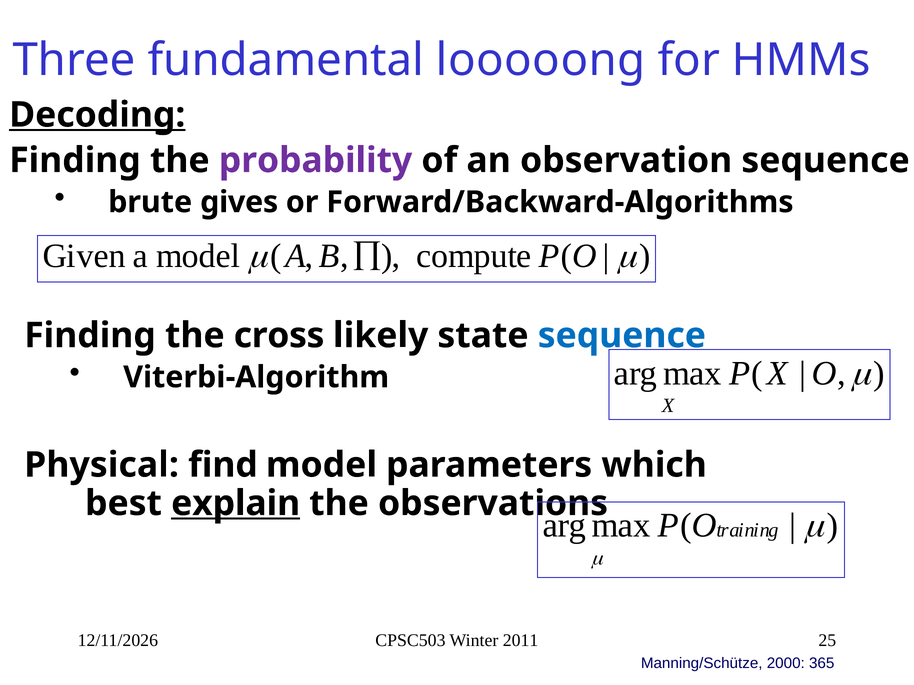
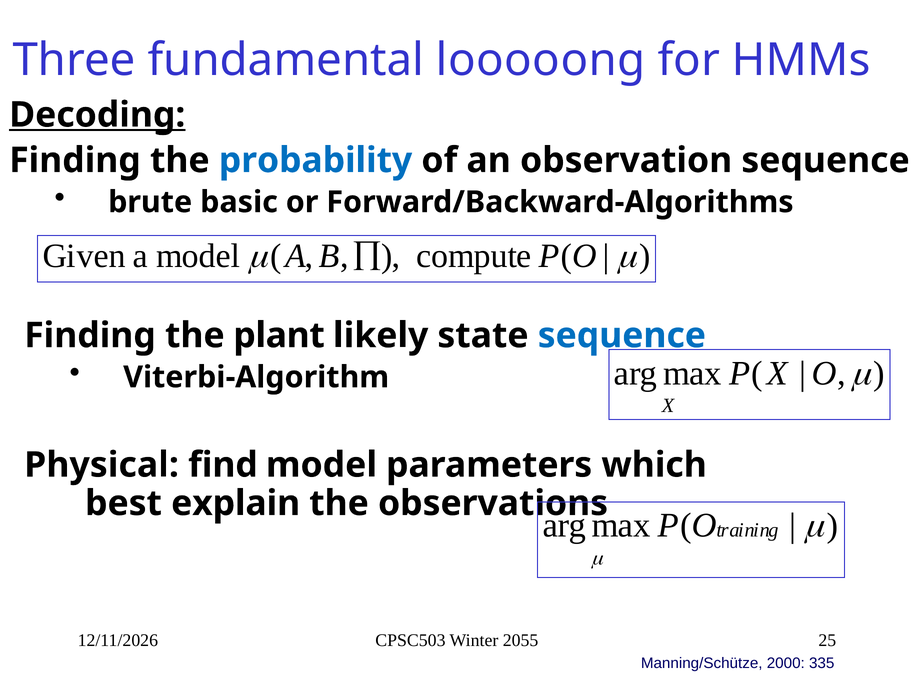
probability colour: purple -> blue (316, 160)
gives: gives -> basic (239, 202)
cross: cross -> plant (279, 336)
explain underline: present -> none (236, 504)
2011: 2011 -> 2055 (521, 641)
365: 365 -> 335 (822, 664)
